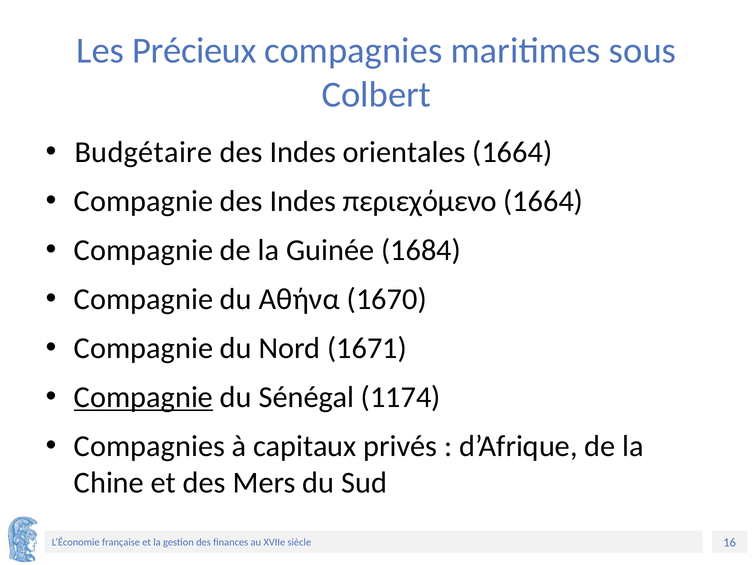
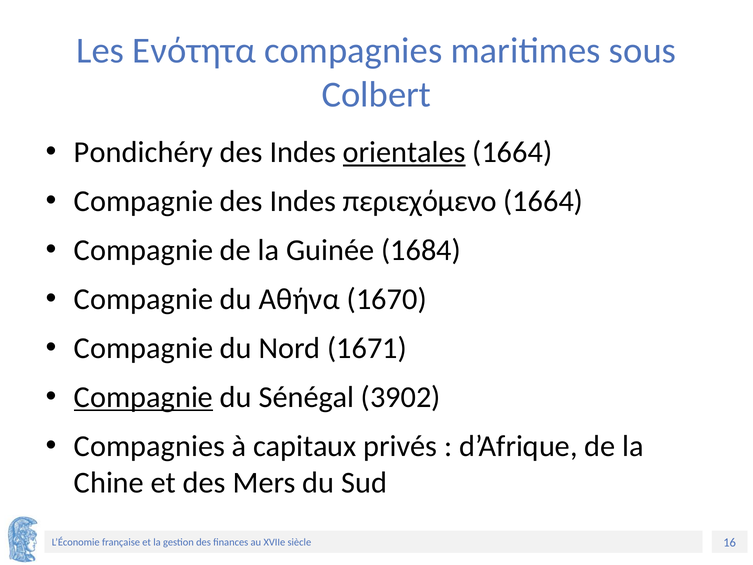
Précieux: Précieux -> Ενότητα (194, 51)
Budgétaire: Budgétaire -> Pondichéry (144, 152)
orientales underline: none -> present (404, 152)
1174: 1174 -> 3902 (401, 397)
